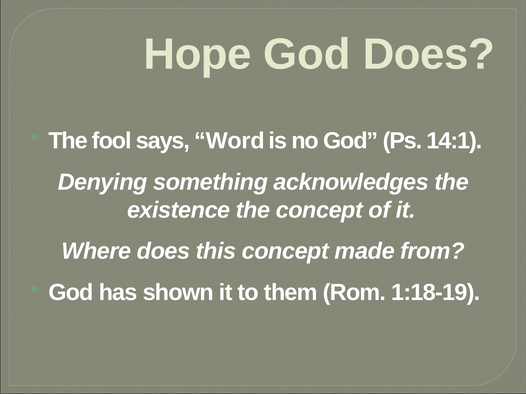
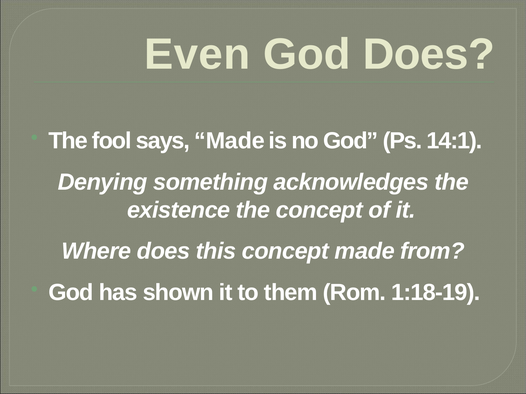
Hope: Hope -> Even (197, 54)
says Word: Word -> Made (229, 141)
